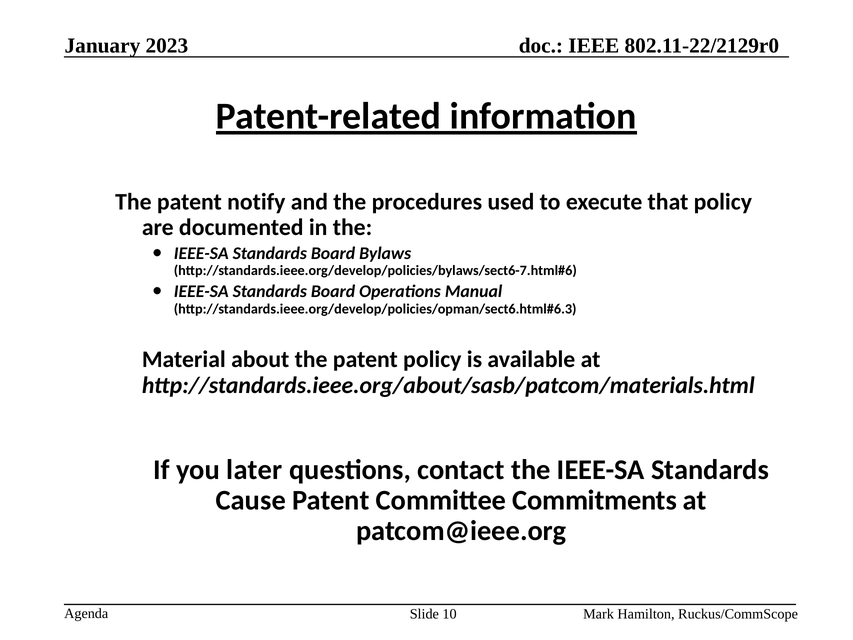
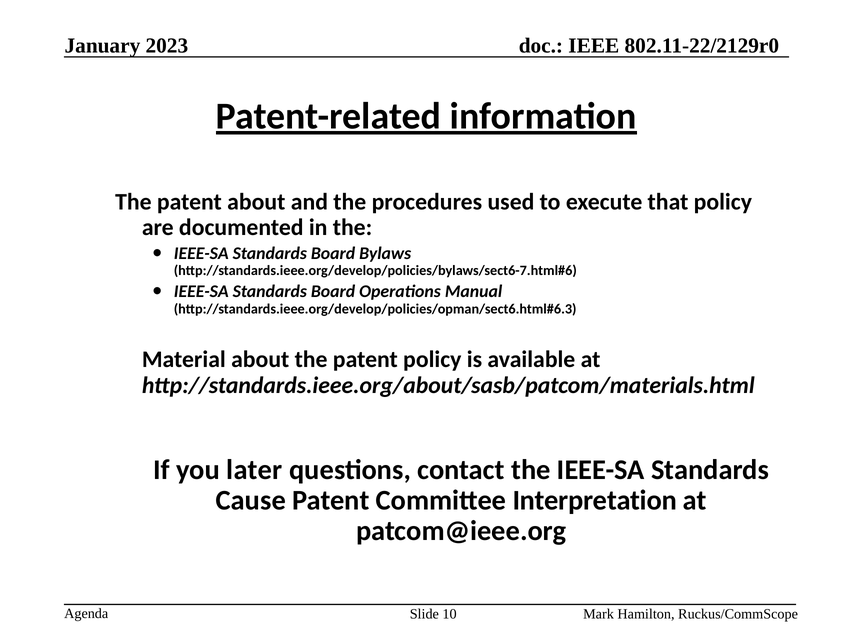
patent notify: notify -> about (256, 202)
Commitments: Commitments -> Interpretation (595, 500)
